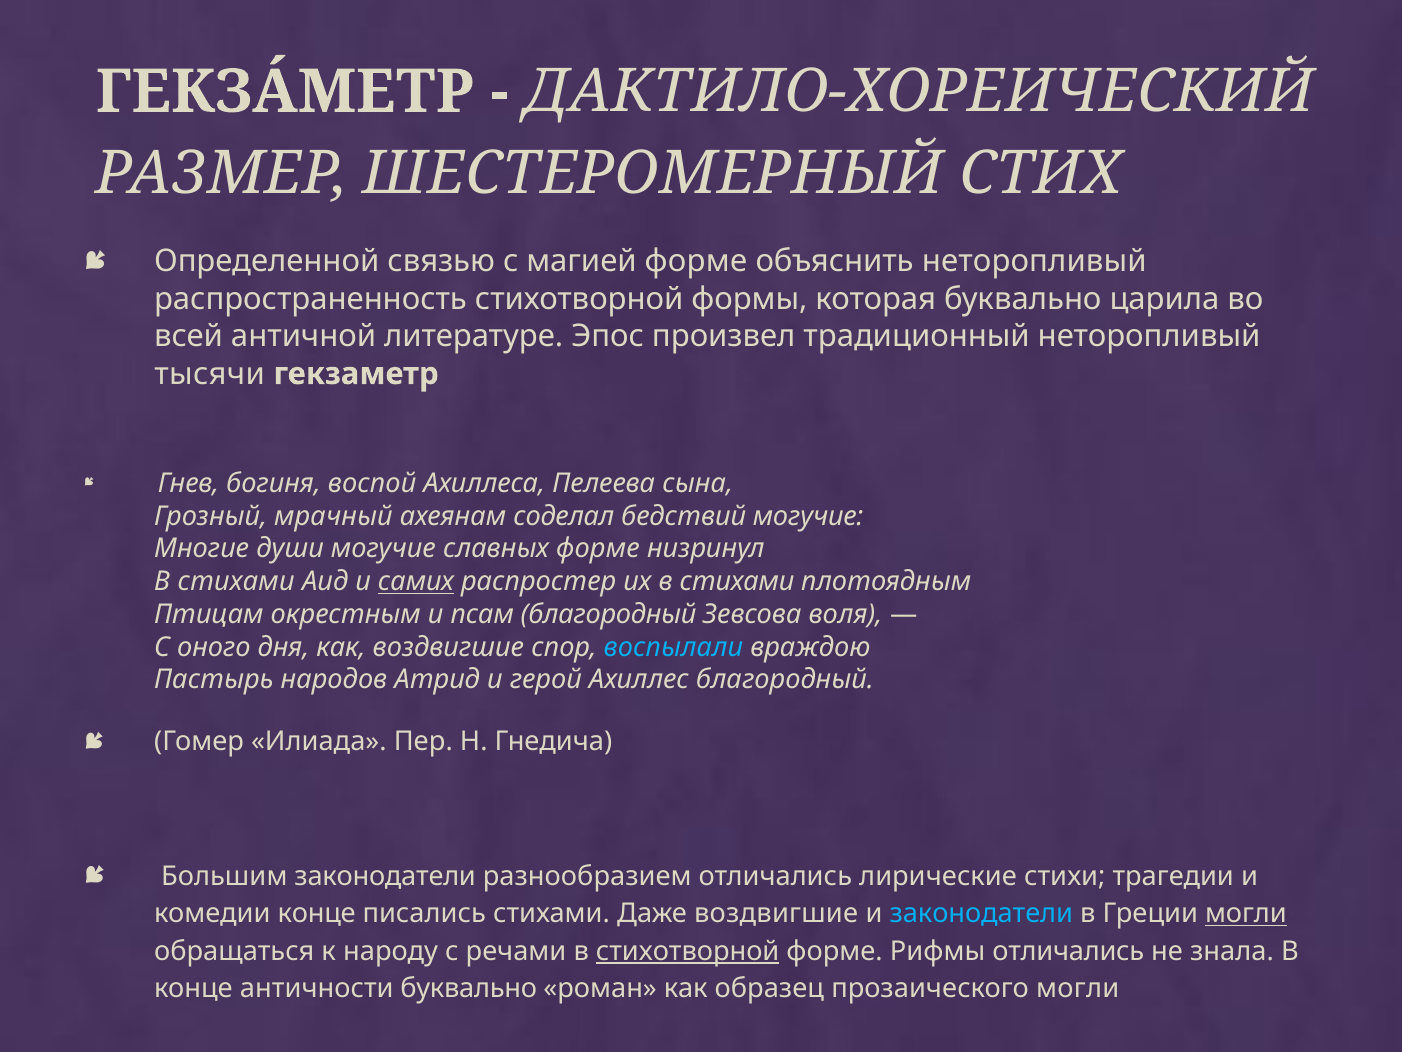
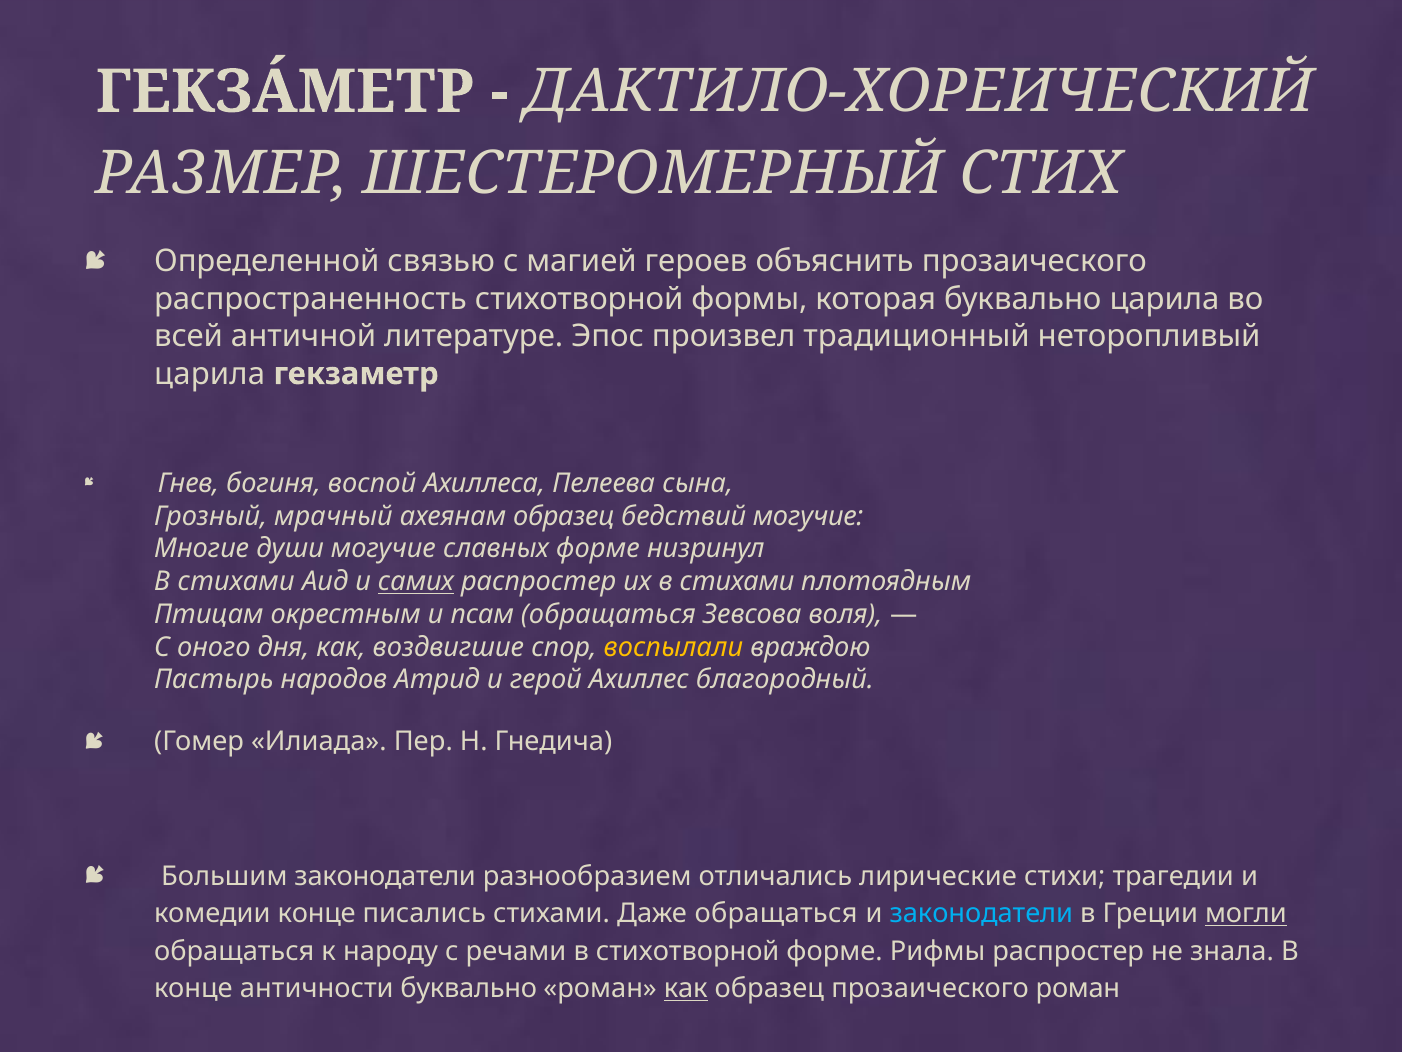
магией форме: форме -> героев (696, 262)
объяснить неторопливый: неторопливый -> прозаического (1034, 262)
тысячи: тысячи -> царила (210, 374)
ахеянам соделал: соделал -> образец (564, 516)
псам благородный: благородный -> обращаться (608, 614)
воспылали colour: light blue -> yellow (673, 647)
Даже воздвигшие: воздвигшие -> обращаться (776, 913)
стихотворной underline: present -> none (688, 951)
Рифмы отличались: отличались -> распростер (1068, 951)
как underline: none -> present (686, 988)
прозаического могли: могли -> роман (1078, 988)
